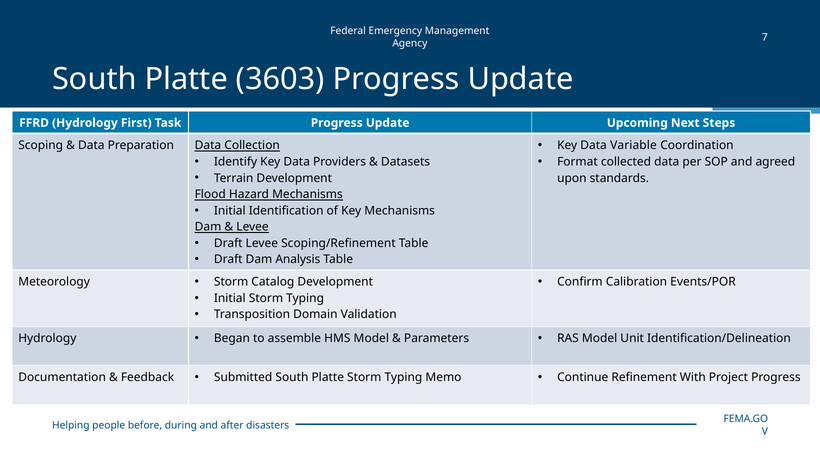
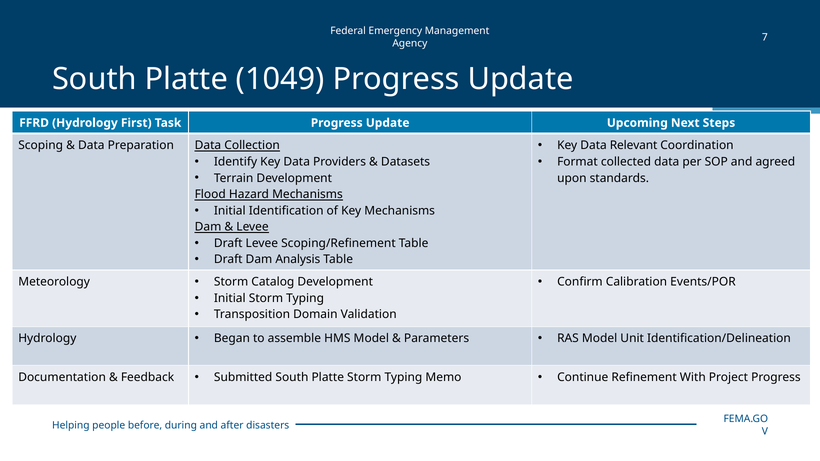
3603: 3603 -> 1049 (280, 79)
Variable: Variable -> Relevant (634, 146)
